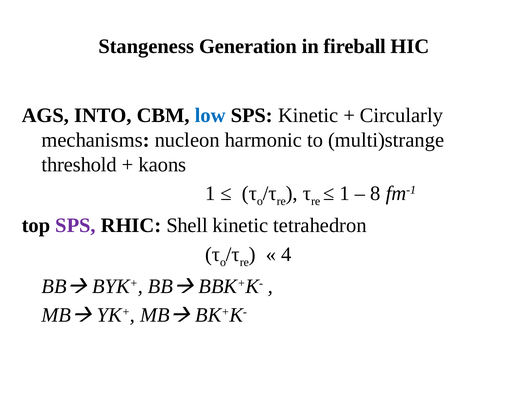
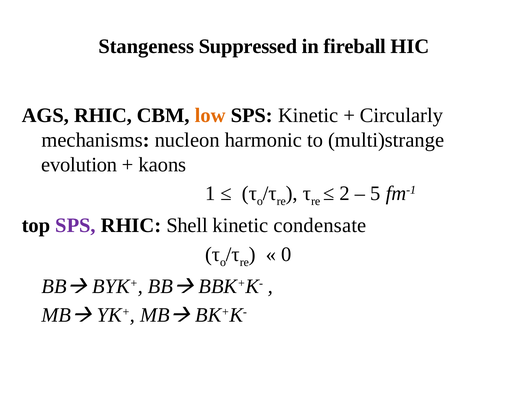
Generation: Generation -> Suppressed (248, 46)
AGS INTO: INTO -> RHIC (103, 115)
low colour: blue -> orange (210, 115)
threshold: threshold -> evolution (79, 165)
1: 1 -> 2 (345, 193)
8: 8 -> 5 (375, 193)
tetrahedron: tetrahedron -> condensate (320, 226)
4: 4 -> 0 (286, 254)
